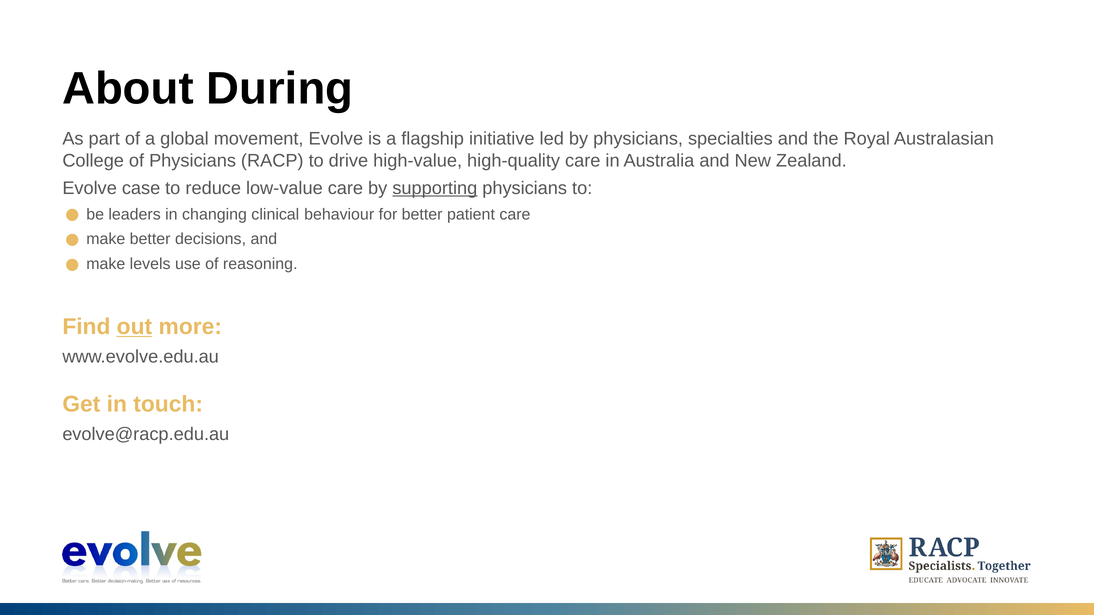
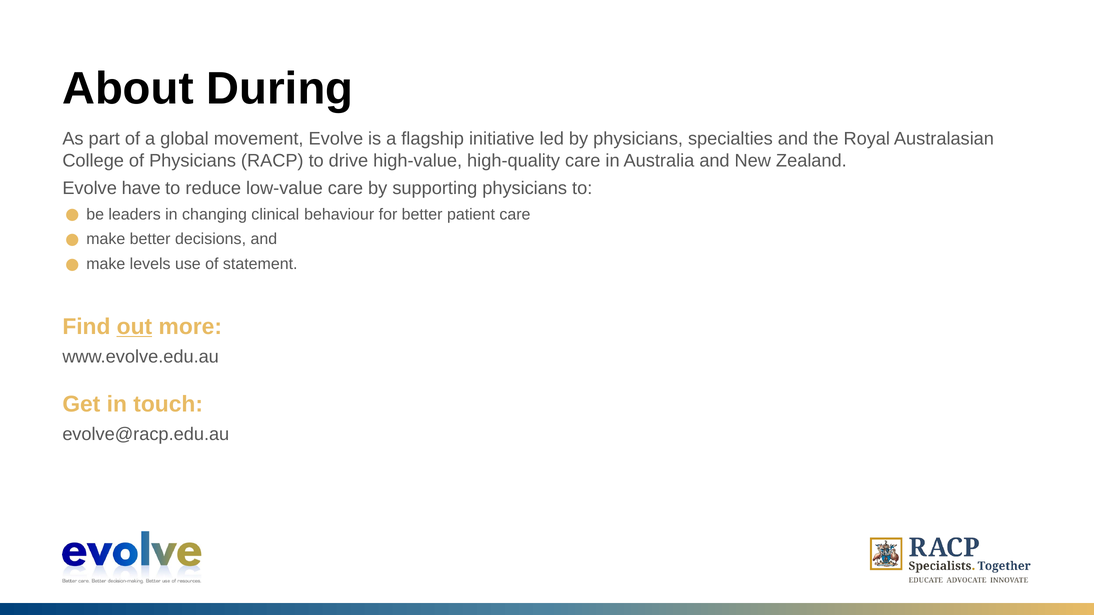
case: case -> have (141, 188)
supporting underline: present -> none (435, 188)
reasoning: reasoning -> statement (260, 264)
